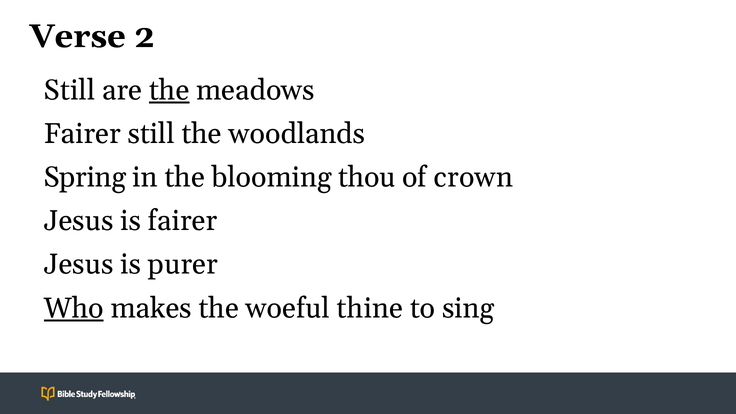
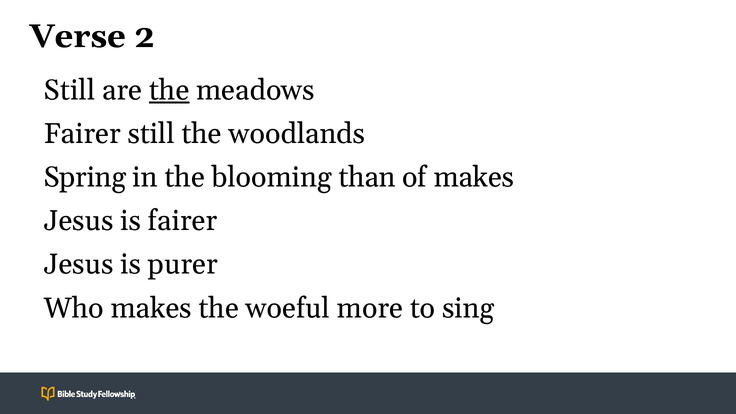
thou: thou -> than (367, 177)
of crown: crown -> makes (474, 177)
Who underline: present -> none (74, 308)
thine: thine -> more (370, 308)
